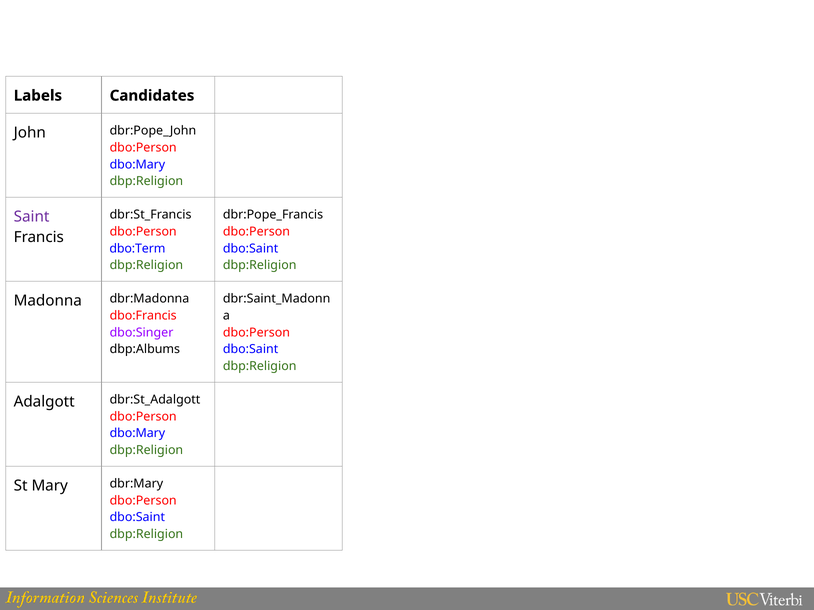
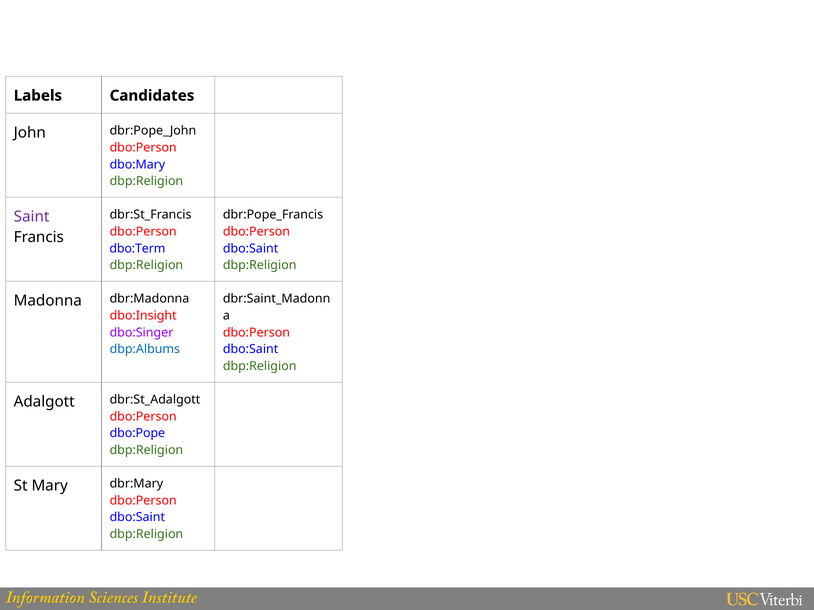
dbo:Francis: dbo:Francis -> dbo:Insight (143, 316)
dbp:Albums colour: black -> blue (145, 350)
dbo:Mary: dbo:Mary -> dbo:Pope (137, 434)
